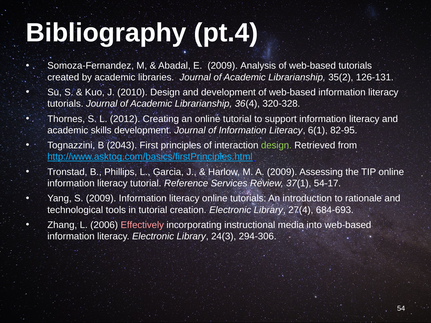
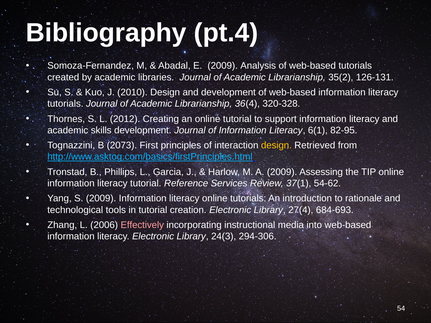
2043: 2043 -> 2073 (122, 145)
design colour: light green -> yellow (276, 145)
54-17: 54-17 -> 54-62 (327, 183)
